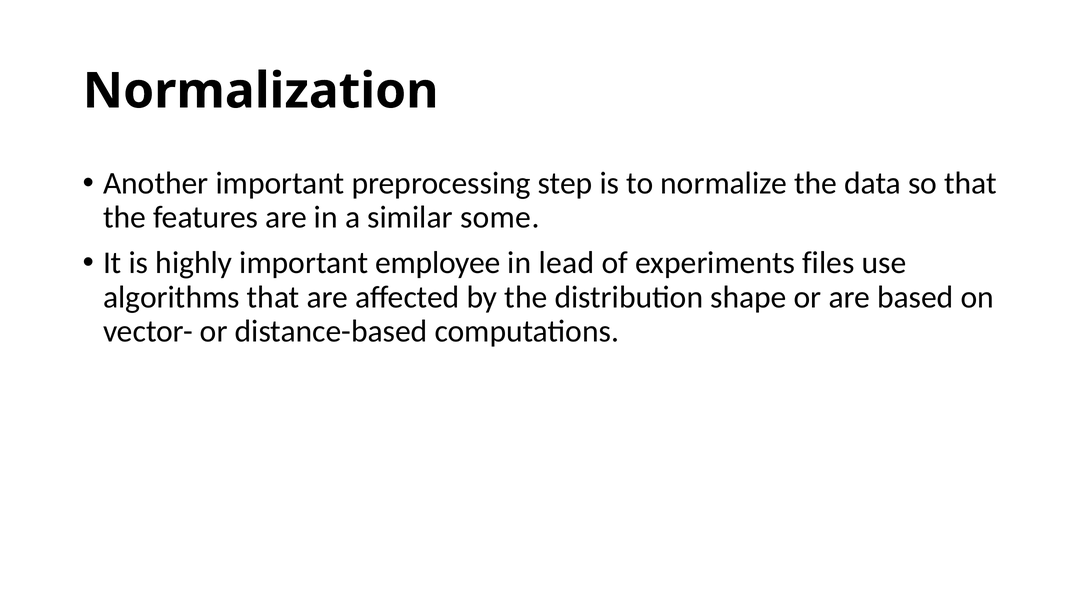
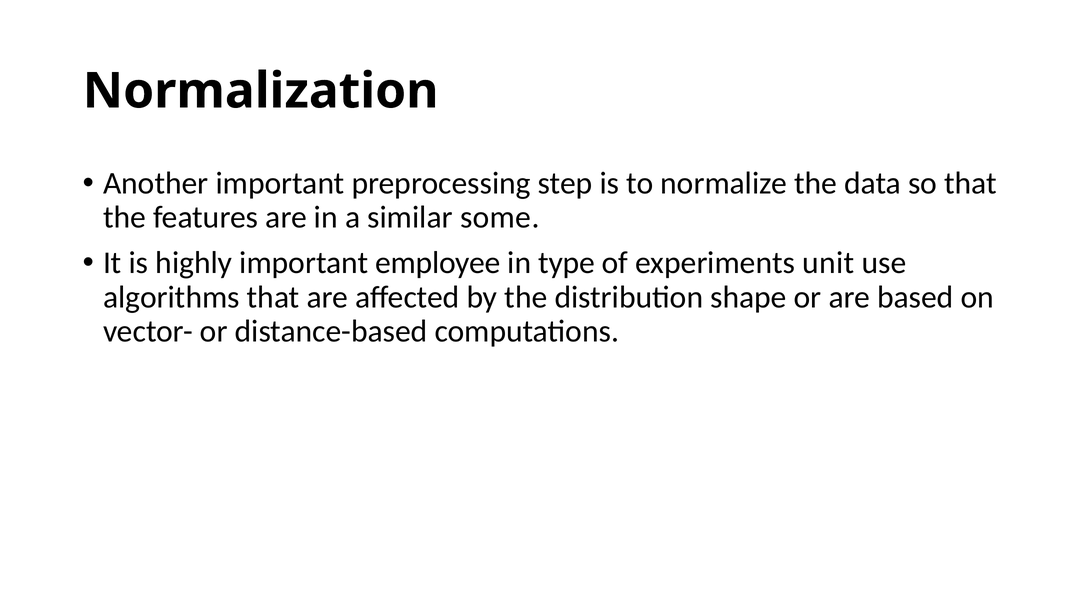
lead: lead -> type (567, 263)
files: files -> unit (828, 263)
